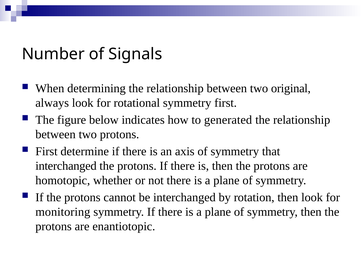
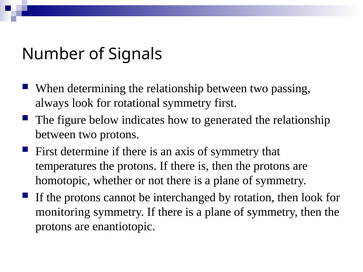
original: original -> passing (291, 89)
interchanged: interchanged -> temperatures (66, 166)
